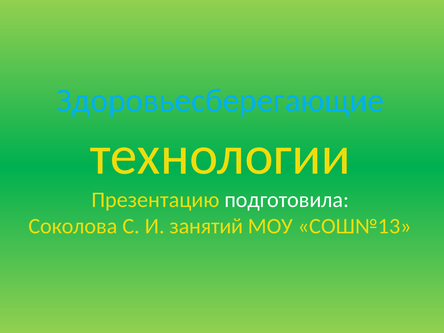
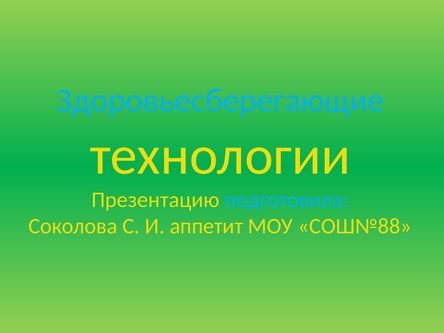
подготовила colour: white -> light blue (287, 200)
занятий: занятий -> аппетит (206, 226)
СОШ№13: СОШ№13 -> СОШ№88 (355, 226)
